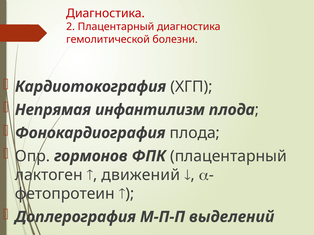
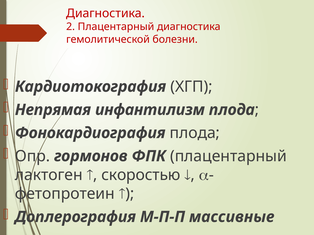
движений: движений -> скоростью (141, 175)
выделений: выделений -> массивные (232, 217)
